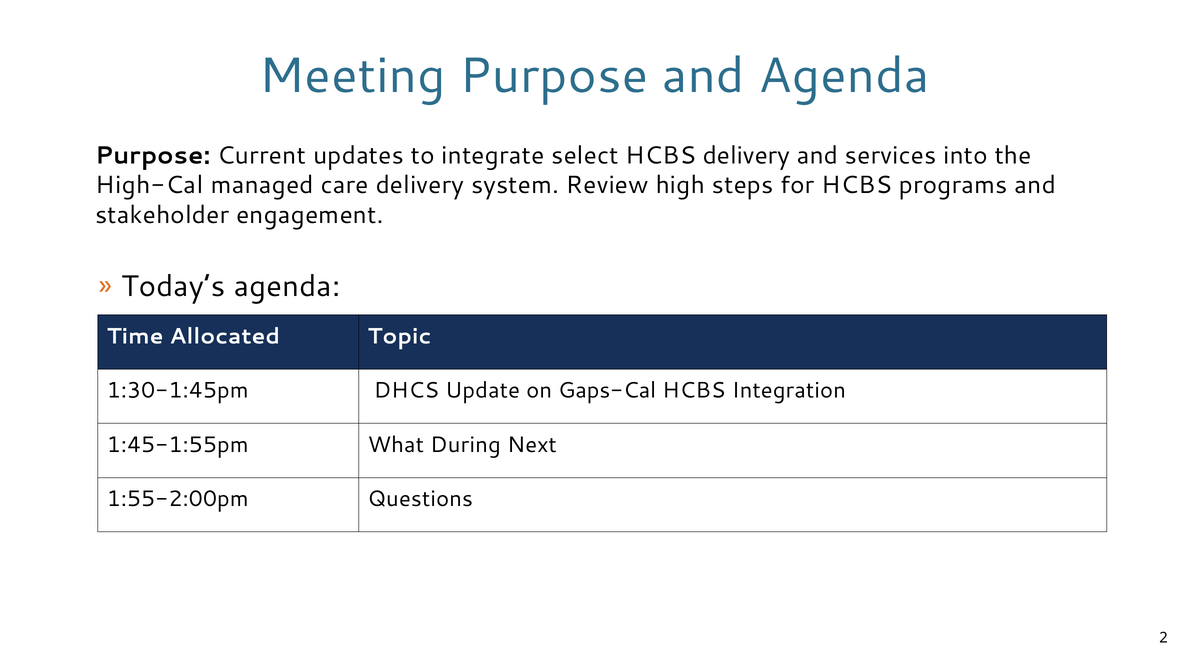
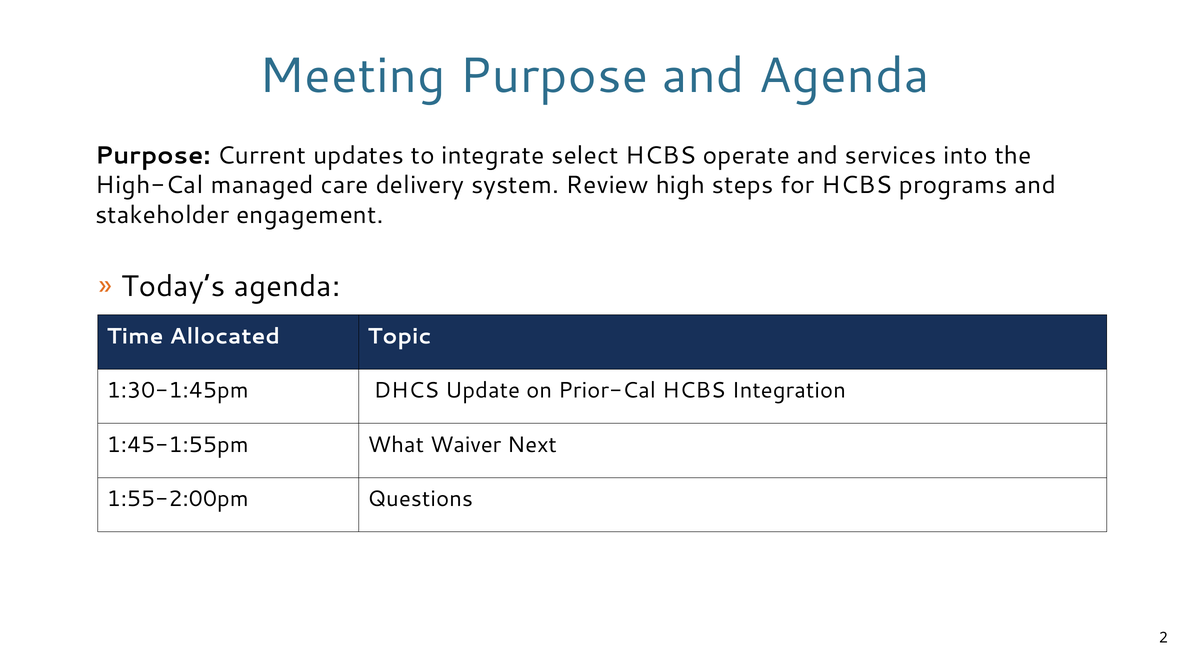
HCBS delivery: delivery -> operate (746, 155)
Gaps-Cal: Gaps-Cal -> Prior-Cal (607, 390)
During: During -> Waiver (466, 445)
